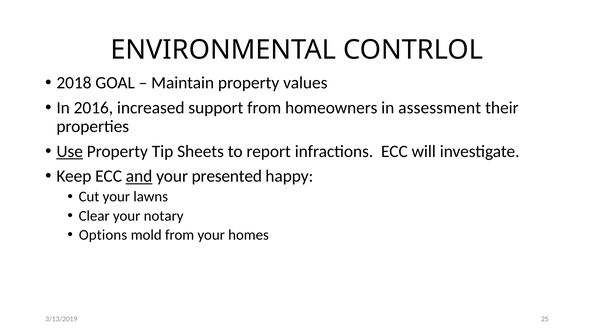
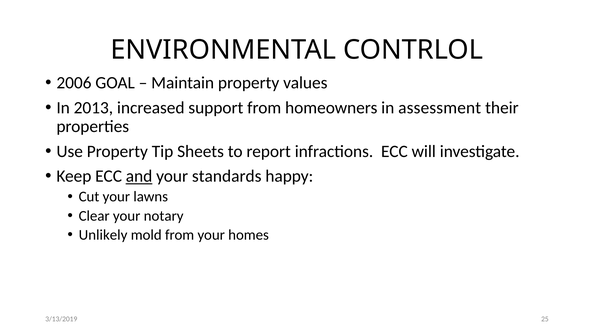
2018: 2018 -> 2006 (74, 83)
2016: 2016 -> 2013 (93, 108)
Use underline: present -> none (70, 151)
presented: presented -> standards (227, 176)
Options: Options -> Unlikely (103, 235)
